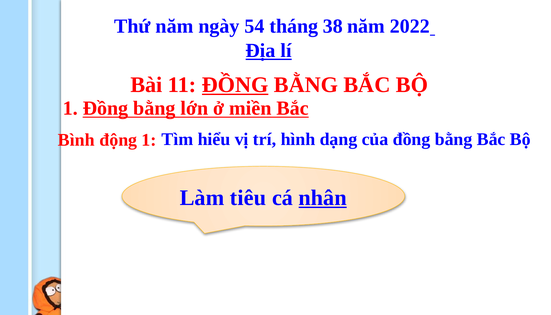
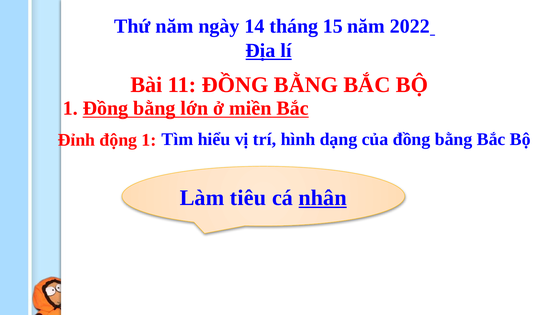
54: 54 -> 14 (254, 26)
38: 38 -> 15 (333, 26)
ĐỒNG underline: present -> none (235, 85)
Bình: Bình -> Đỉnh (76, 140)
